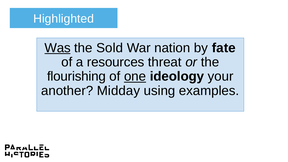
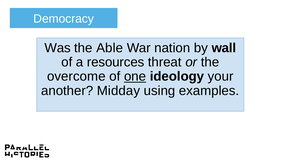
Highlighted: Highlighted -> Democracy (64, 19)
Was underline: present -> none (58, 48)
Sold: Sold -> Able (110, 48)
fate: fate -> wall (224, 48)
flourishing: flourishing -> overcome (76, 76)
